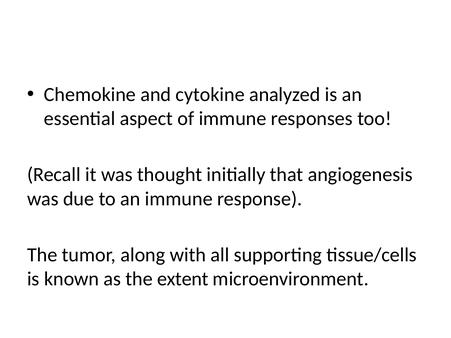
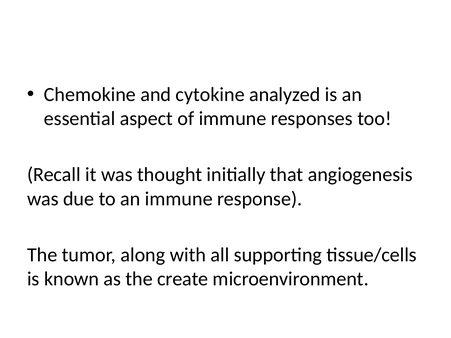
extent: extent -> create (183, 279)
